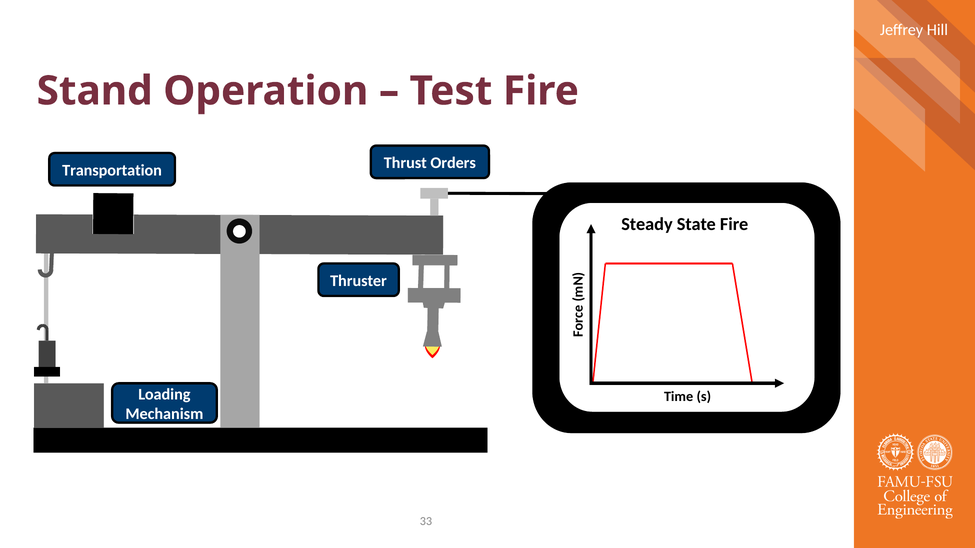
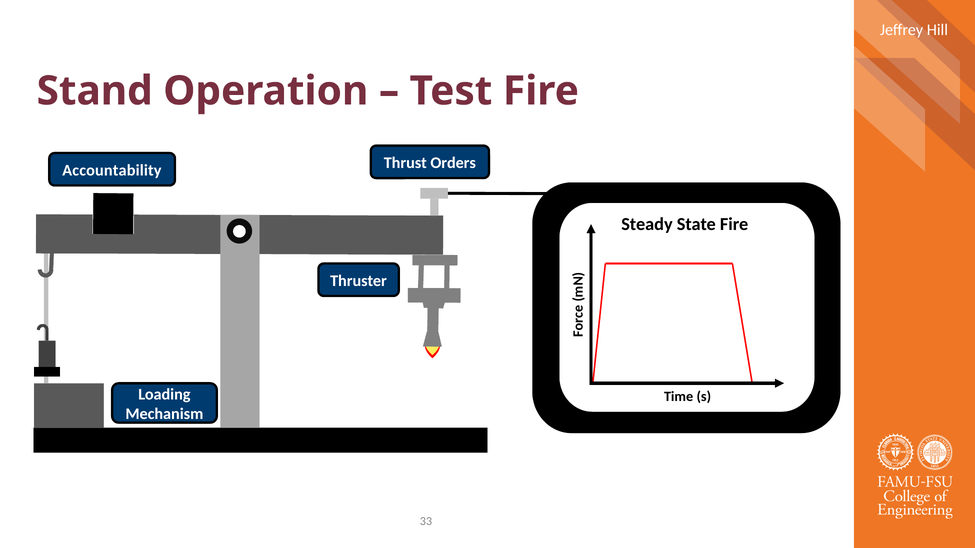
Transportation: Transportation -> Accountability (112, 170)
